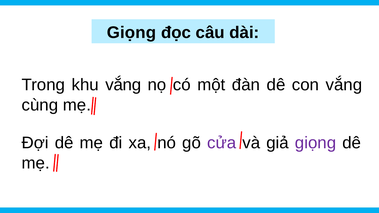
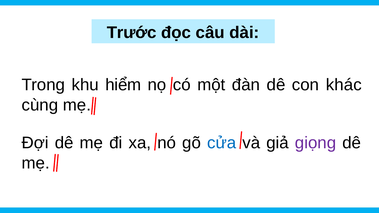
Giọng: Giọng -> Trước (132, 33)
khu vắng: vắng -> hiểm (123, 85)
con vắng: vắng -> khác (344, 85)
cửa colour: purple -> blue (222, 143)
